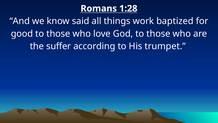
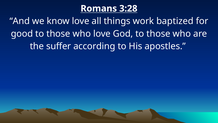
1:28: 1:28 -> 3:28 (128, 9)
know said: said -> love (81, 21)
trumpet: trumpet -> apostles (165, 46)
